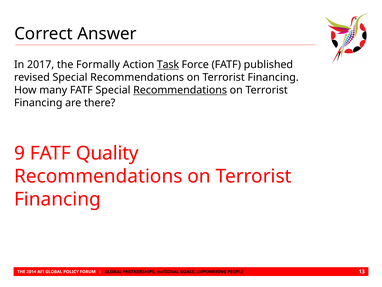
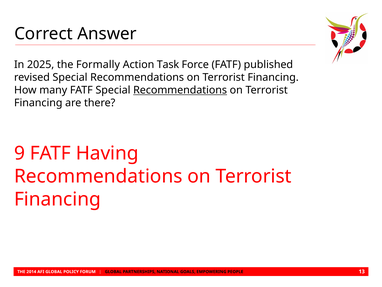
2017: 2017 -> 2025 (41, 65)
Task underline: present -> none (168, 65)
Quality: Quality -> Having (107, 153)
